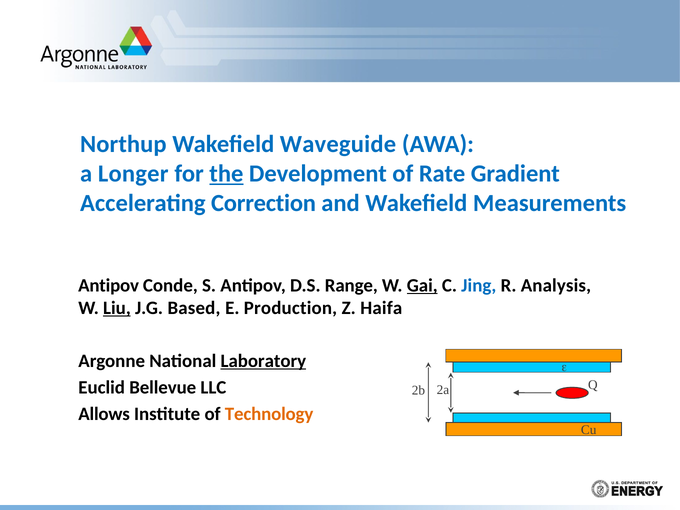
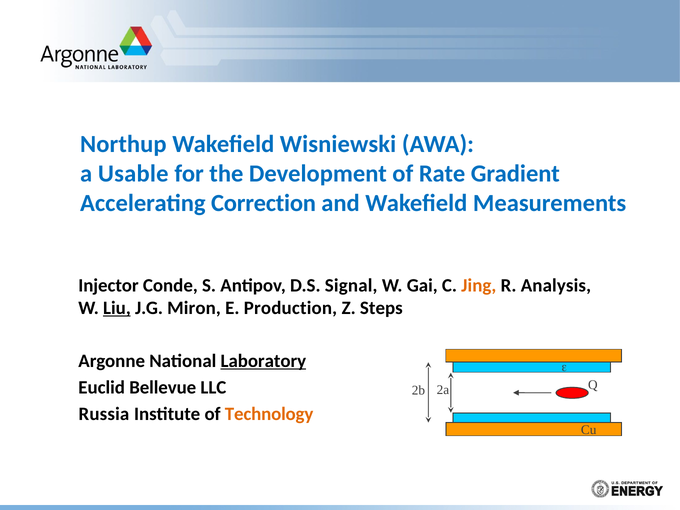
Waveguide: Waveguide -> Wisniewski (338, 144)
Longer: Longer -> Usable (133, 174)
the underline: present -> none (226, 174)
Antipov: Antipov -> Injector (108, 285)
Range: Range -> Signal (351, 285)
Gai underline: present -> none (422, 285)
Jing colour: blue -> orange (479, 285)
Based: Based -> Miron (194, 308)
Haifa: Haifa -> Steps (381, 308)
Allows: Allows -> Russia (104, 414)
